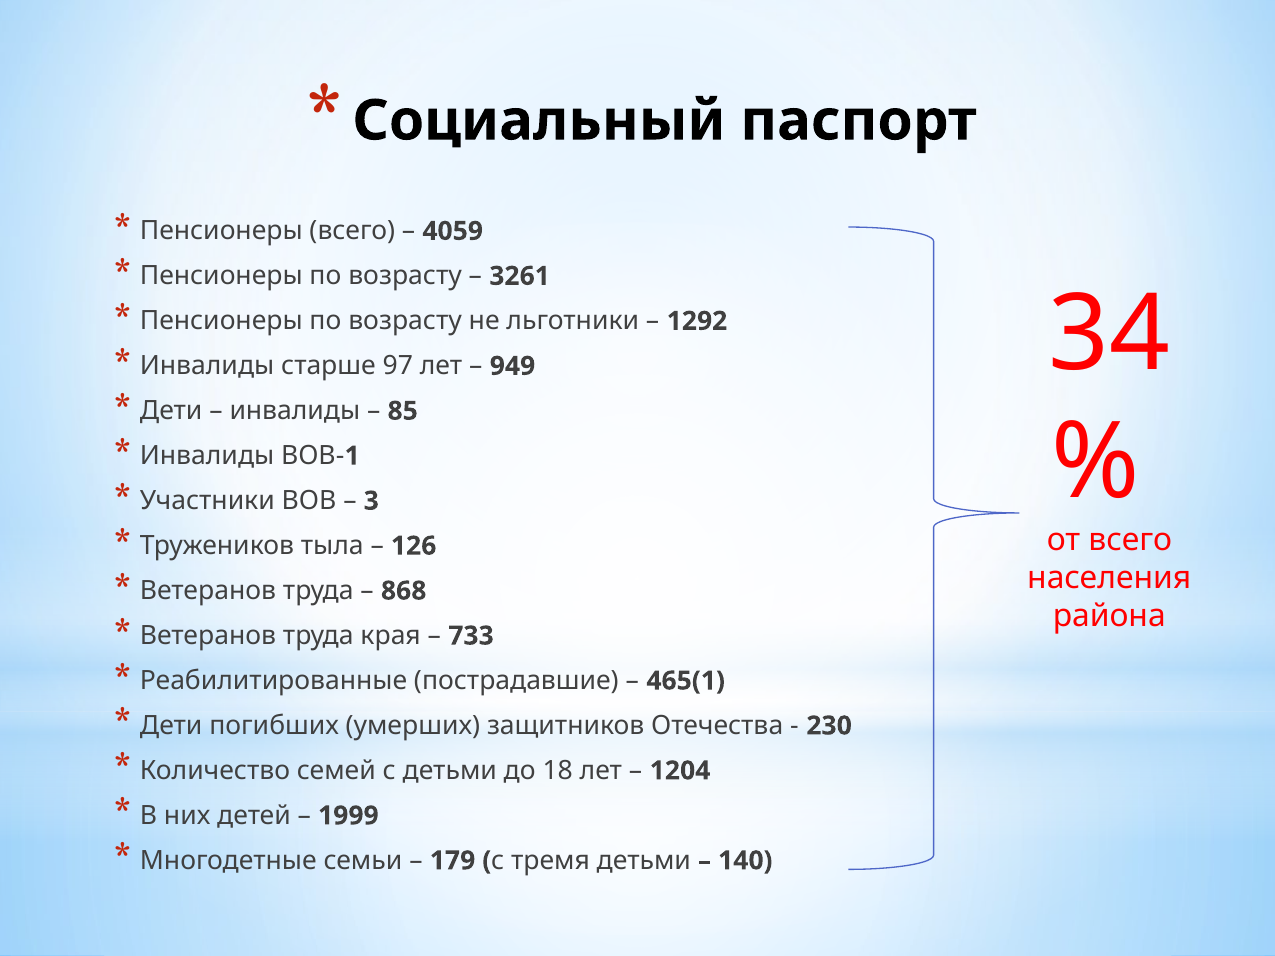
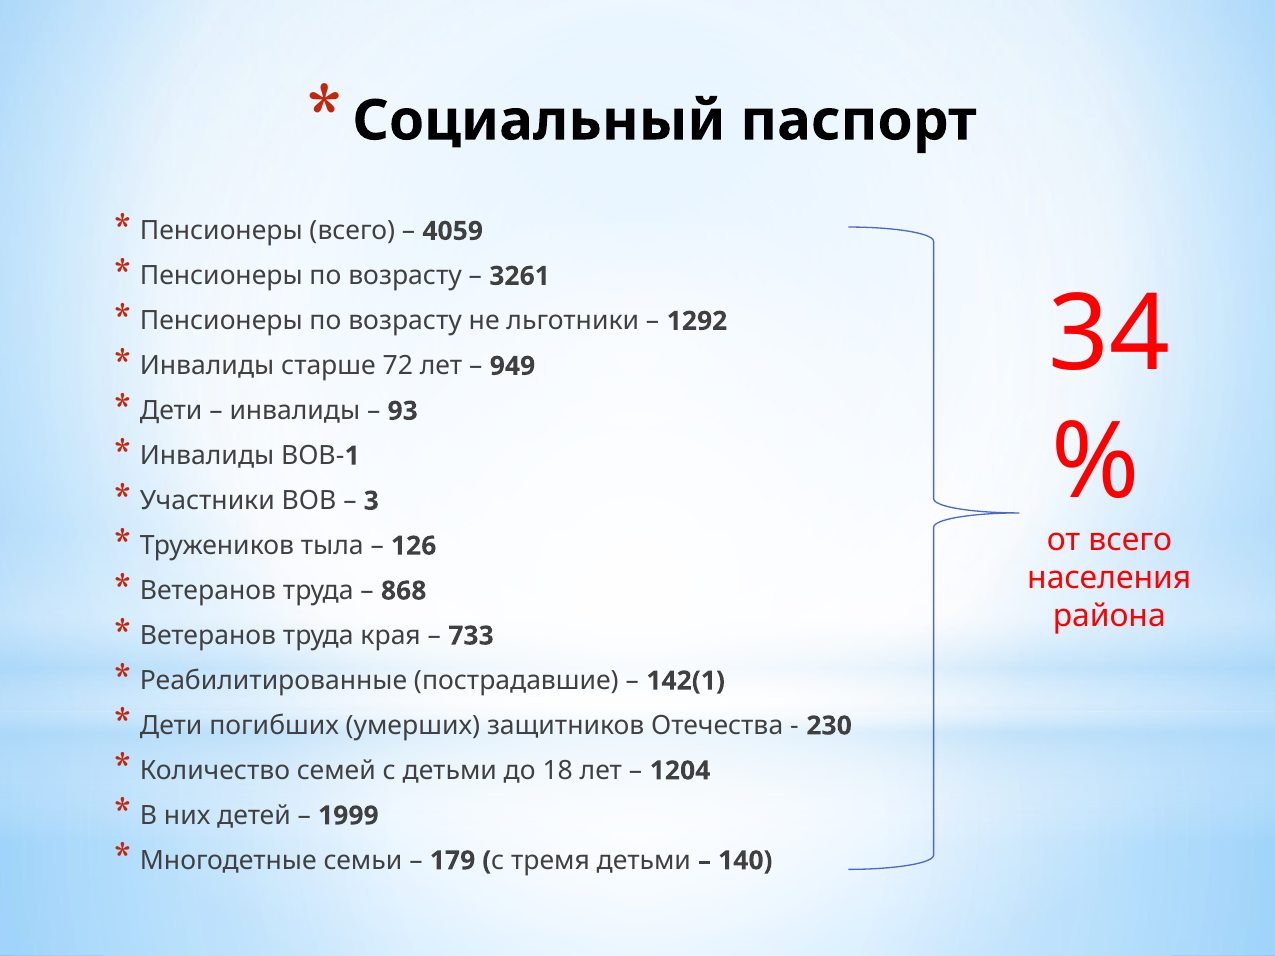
97: 97 -> 72 (398, 366)
85: 85 -> 93 (403, 411)
465(1: 465(1 -> 142(1 (686, 681)
